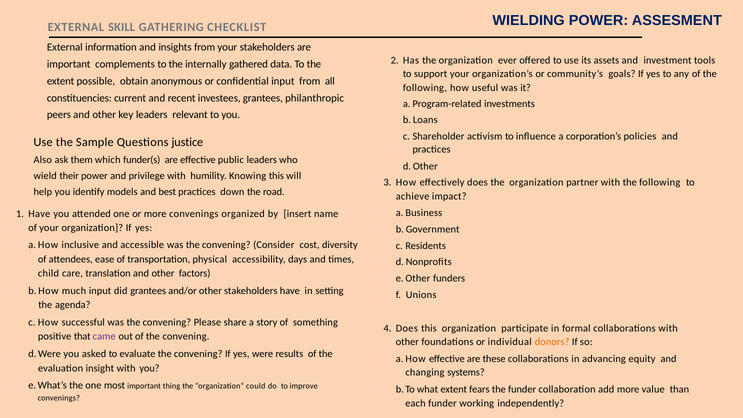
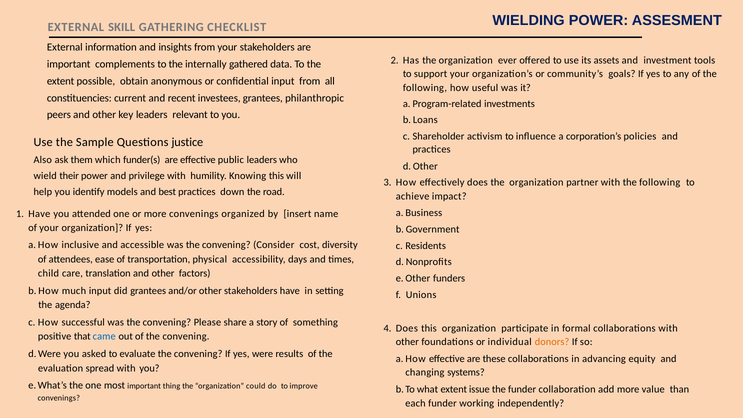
came colour: purple -> blue (104, 337)
insight: insight -> spread (100, 368)
fears: fears -> issue (479, 389)
